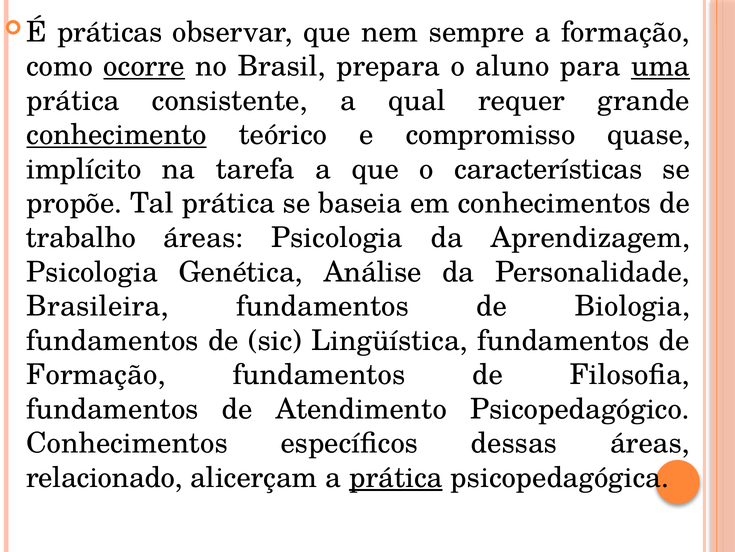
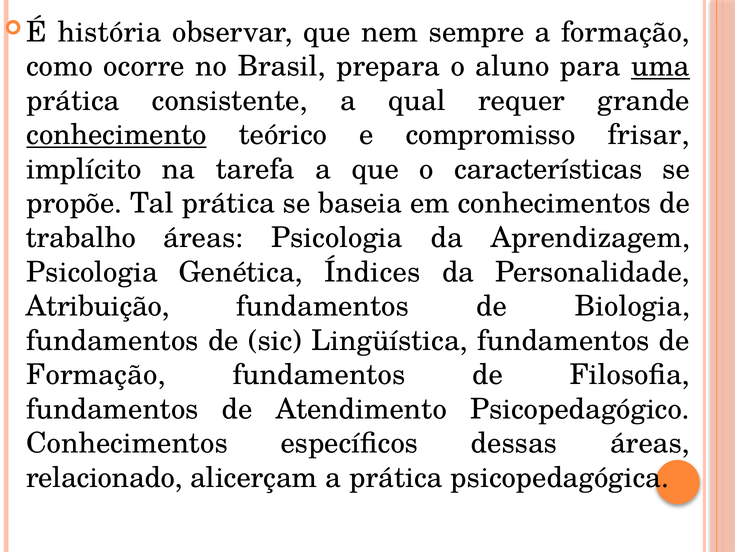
práticas: práticas -> história (110, 32)
ocorre underline: present -> none (144, 66)
quase: quase -> frisar (649, 135)
Análise: Análise -> Índices (372, 272)
Brasileira: Brasileira -> Atribuição (98, 306)
prática underline: present -> none (396, 477)
